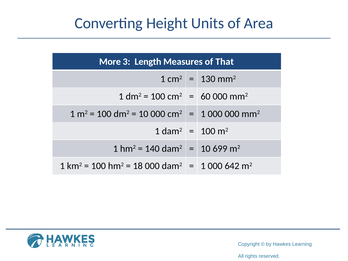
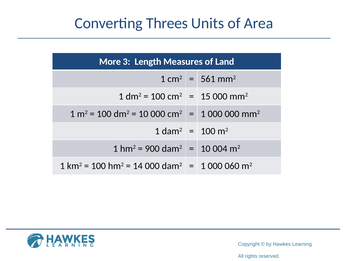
Height: Height -> Threes (167, 23)
That: That -> Land (225, 62)
130: 130 -> 561 (208, 79)
60: 60 -> 15 (206, 96)
140: 140 -> 900 (152, 149)
699: 699 -> 004 (220, 149)
18: 18 -> 14 (138, 166)
642: 642 -> 060 (232, 166)
